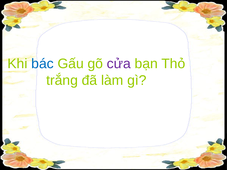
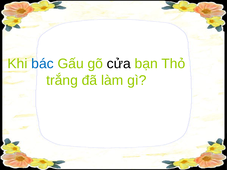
cửa colour: purple -> black (119, 64)
